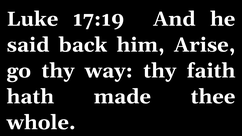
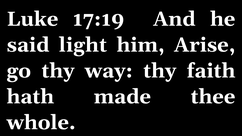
back: back -> light (83, 45)
